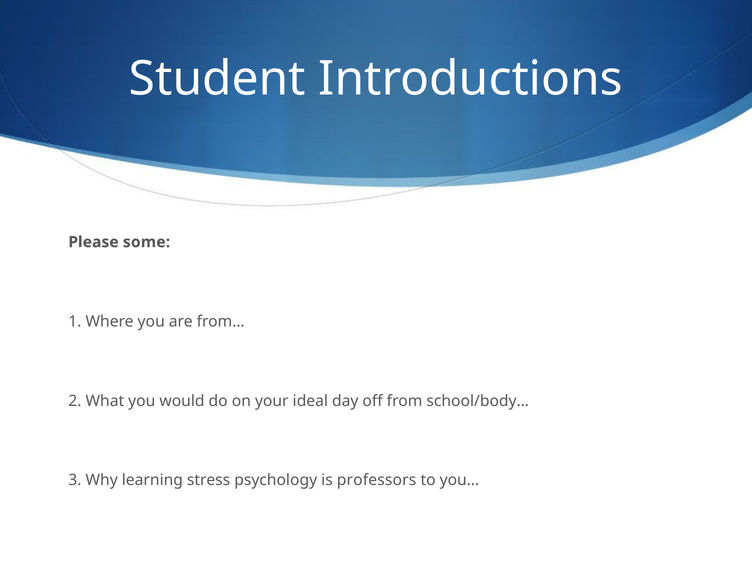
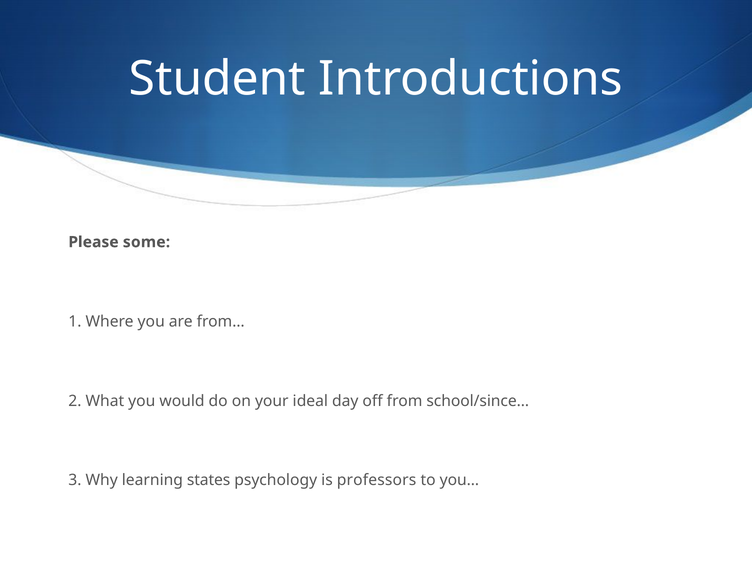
school/body…: school/body… -> school/since… (478, 401)
stress: stress -> states (209, 480)
